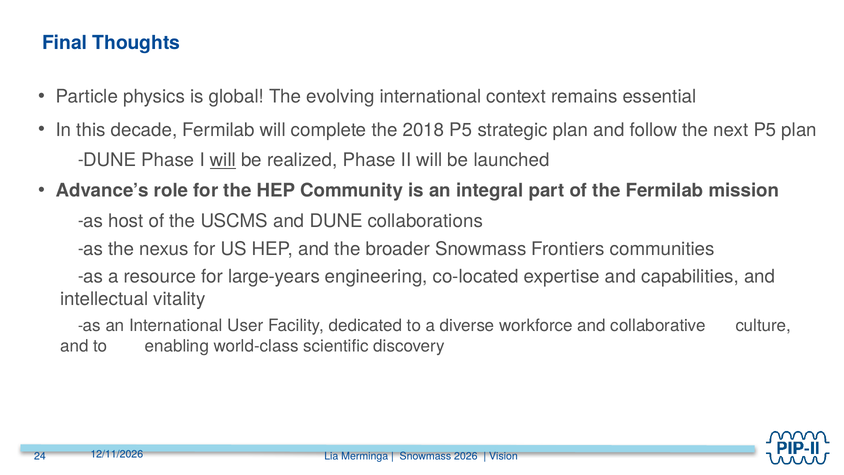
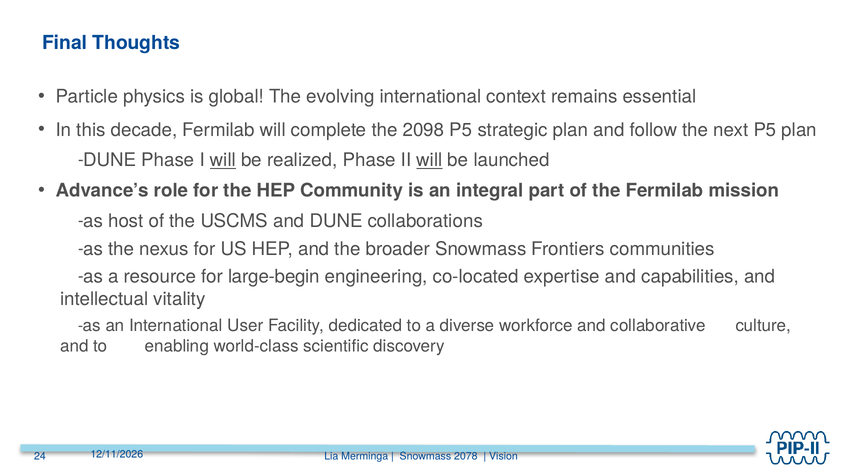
2018: 2018 -> 2098 (423, 130)
will underline: none -> present (429, 160)
large-years: large-years -> large-begin (274, 277)
2026: 2026 -> 2078 (466, 456)
